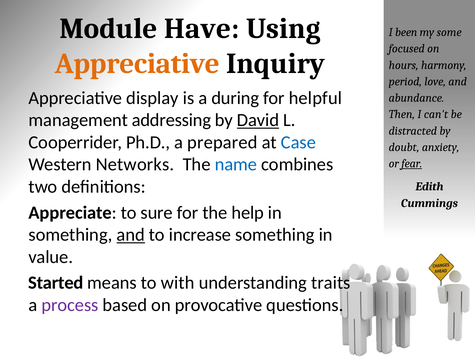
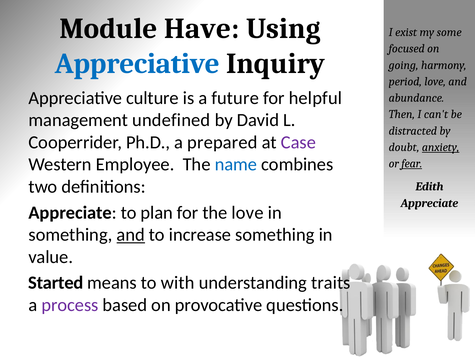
been: been -> exist (406, 32)
Appreciative colour: orange -> blue (137, 63)
hours: hours -> going (404, 65)
display: display -> culture (153, 98)
during: during -> future (235, 98)
addressing: addressing -> undefined (171, 120)
David underline: present -> none (258, 120)
Case colour: blue -> purple (298, 142)
anxiety underline: none -> present (441, 147)
Networks: Networks -> Employee (135, 164)
Cummings: Cummings -> Appreciate (429, 203)
sure: sure -> plan (157, 212)
the help: help -> love (248, 212)
